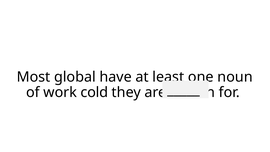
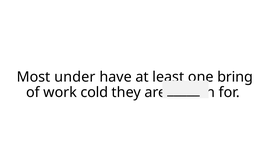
global: global -> under (75, 77)
noun: noun -> bring (235, 77)
